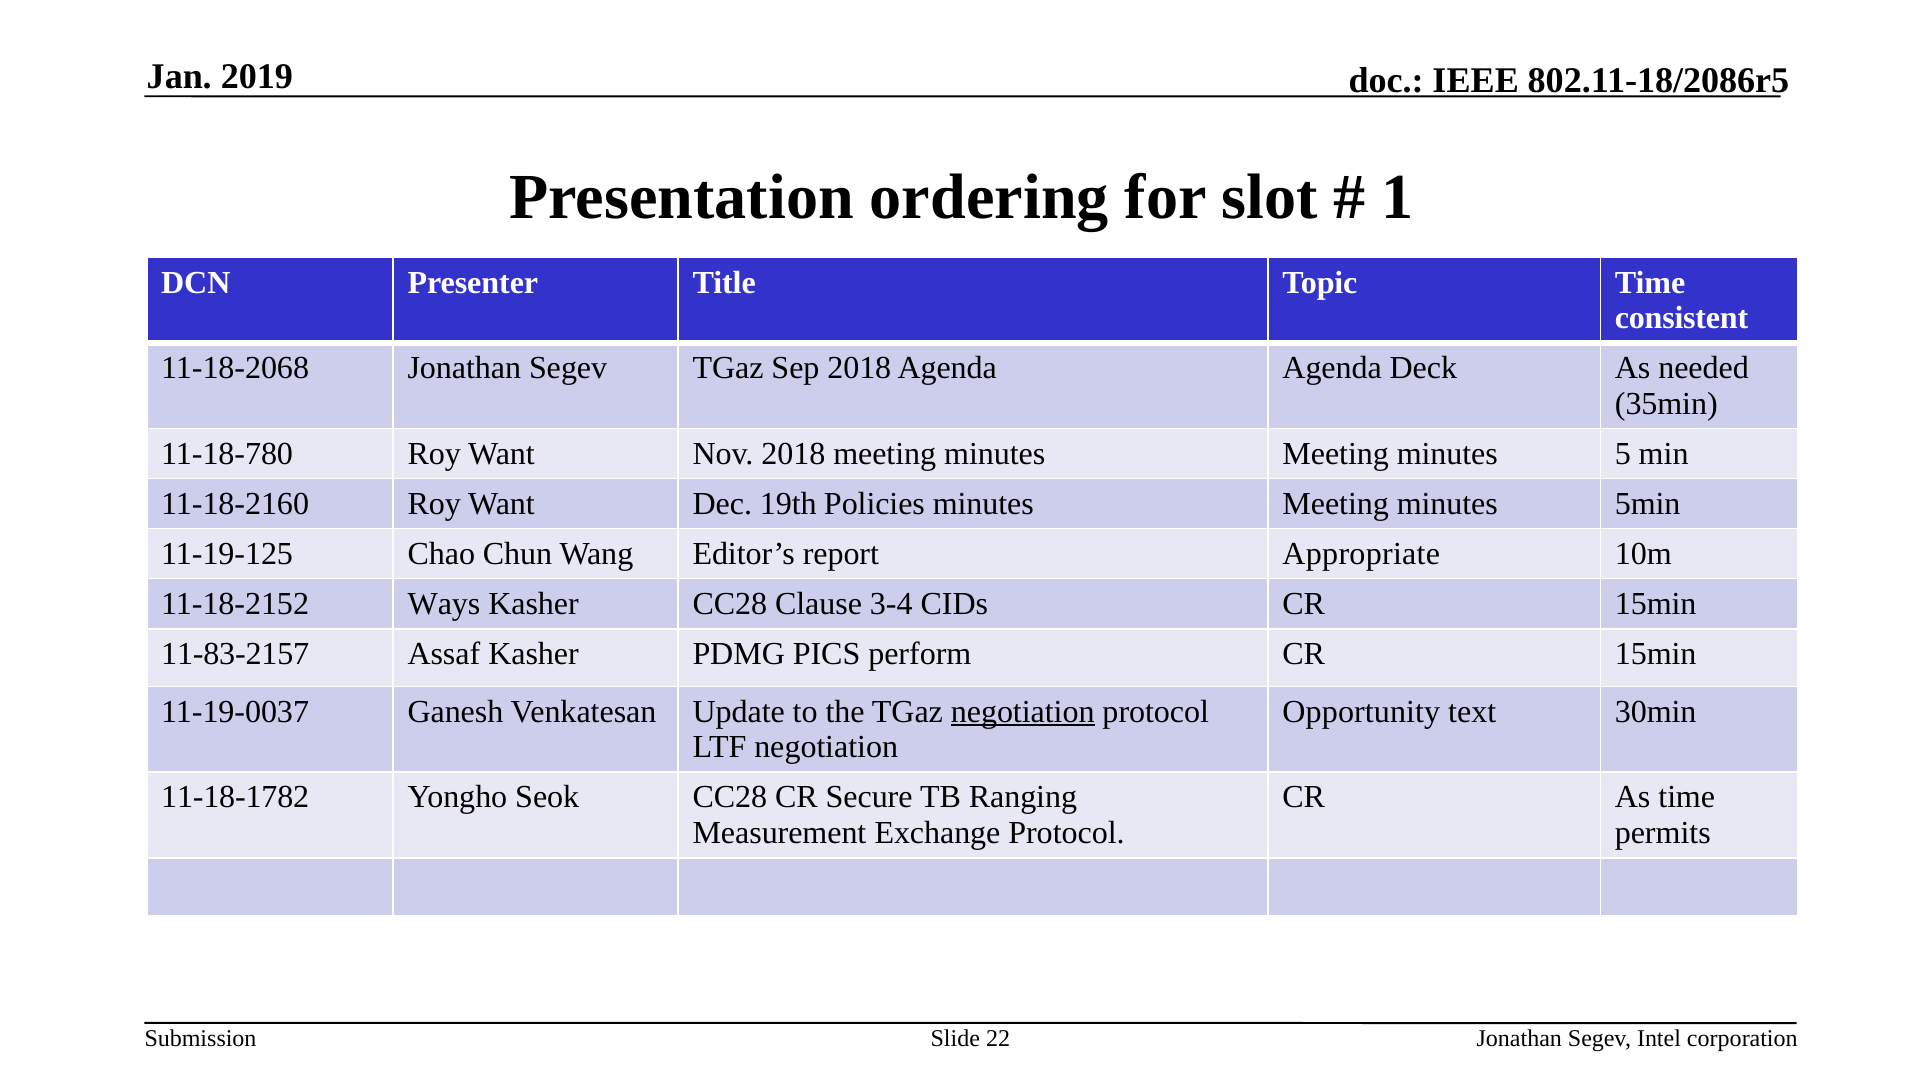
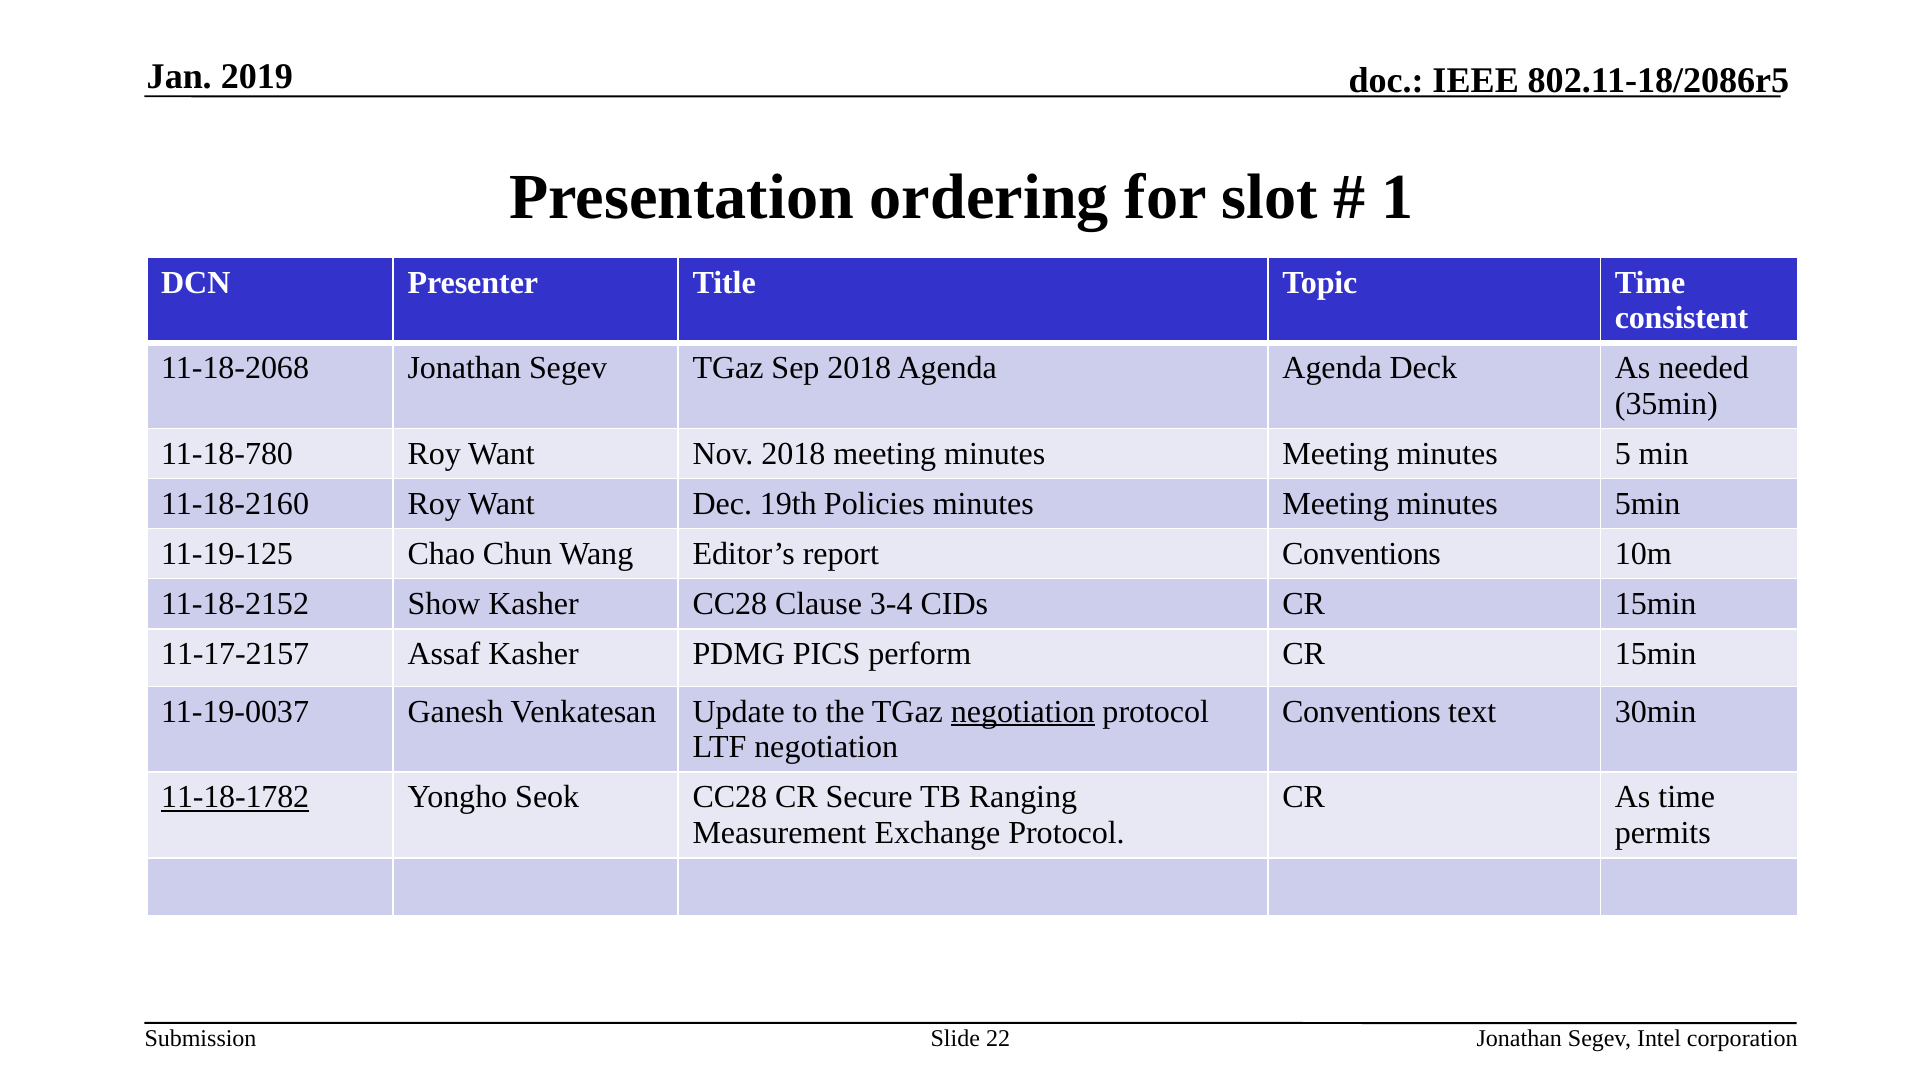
report Appropriate: Appropriate -> Conventions (1362, 554)
Ways: Ways -> Show (444, 604)
11-83-2157: 11-83-2157 -> 11-17-2157 (235, 654)
Opportunity: Opportunity -> Conventions (1362, 711)
11-18-1782 underline: none -> present (235, 797)
